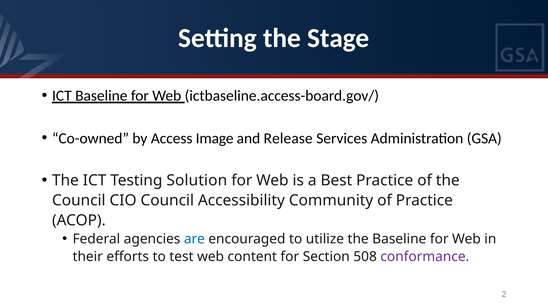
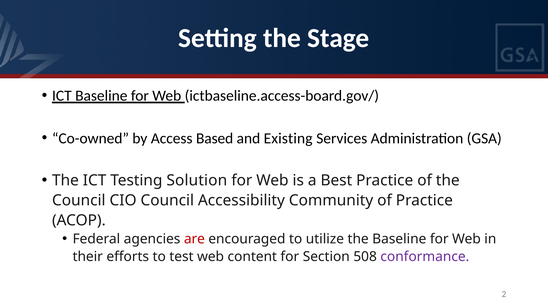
Image: Image -> Based (215, 138)
Release: Release -> Existing (288, 138)
are colour: blue -> red (194, 239)
